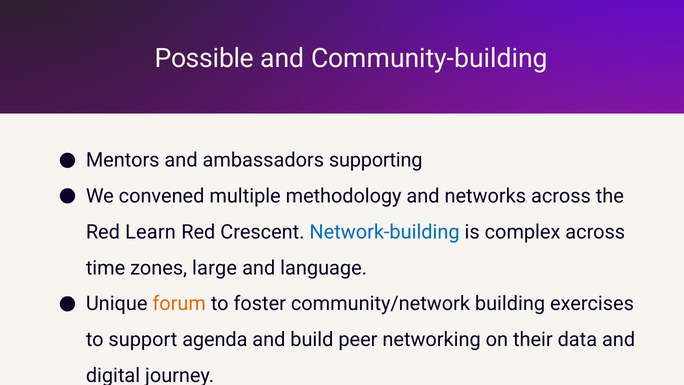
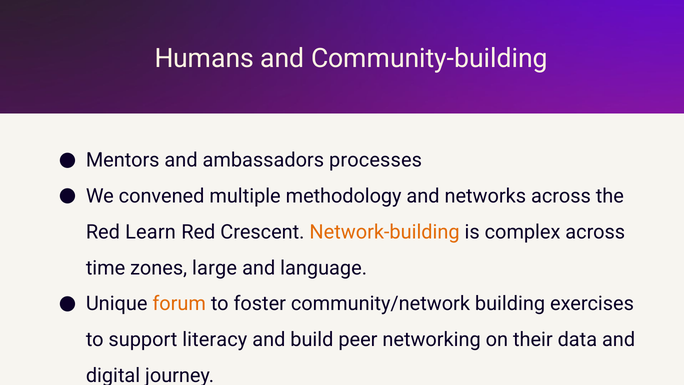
Possible: Possible -> Humans (204, 58)
supporting: supporting -> processes (376, 160)
Network-building colour: blue -> orange (385, 232)
agenda: agenda -> literacy (215, 340)
